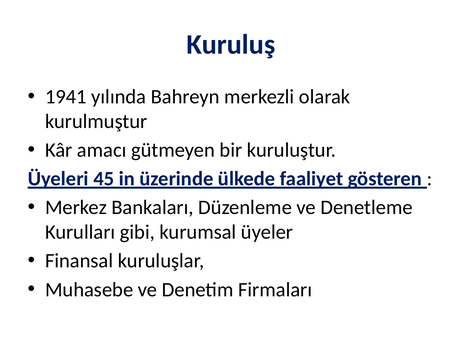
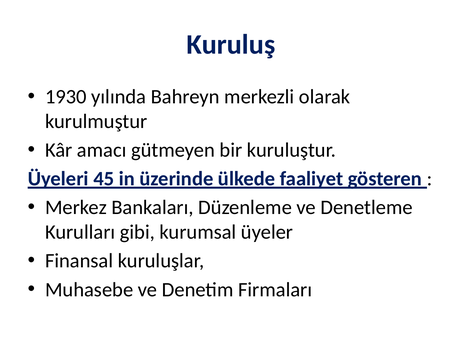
1941: 1941 -> 1930 (66, 97)
